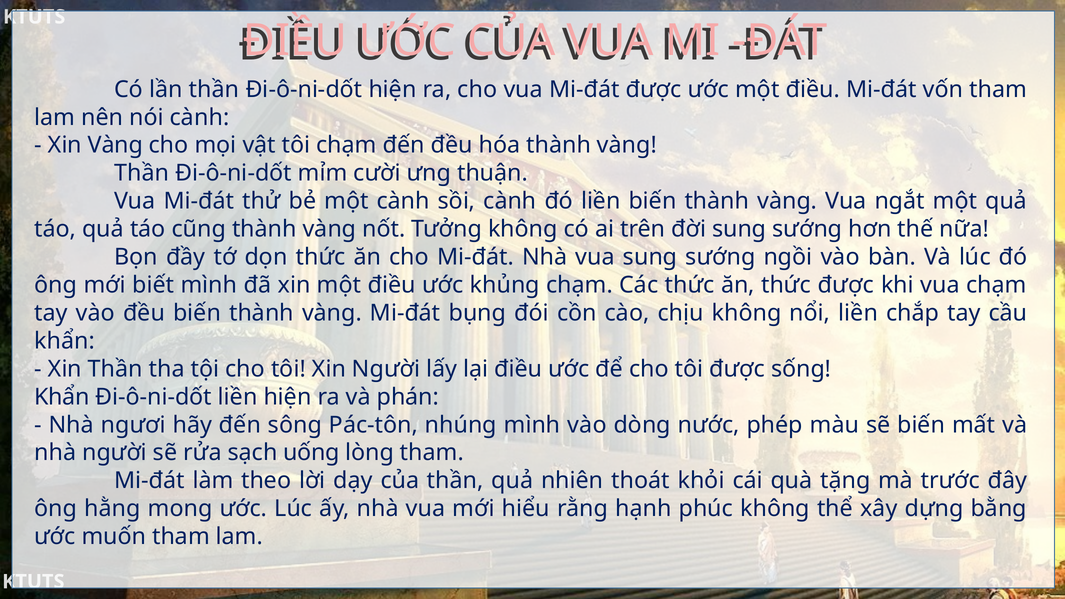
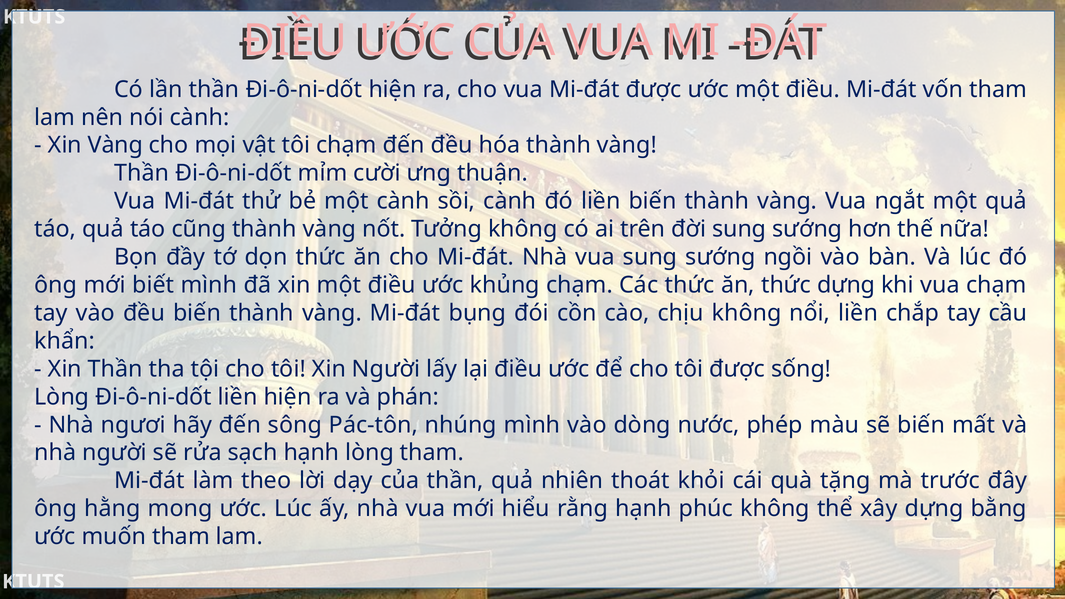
thức được: được -> dựng (846, 285)
Khẩn: Khẩn -> Lòng (62, 397)
sạch uống: uống -> hạnh (311, 453)
